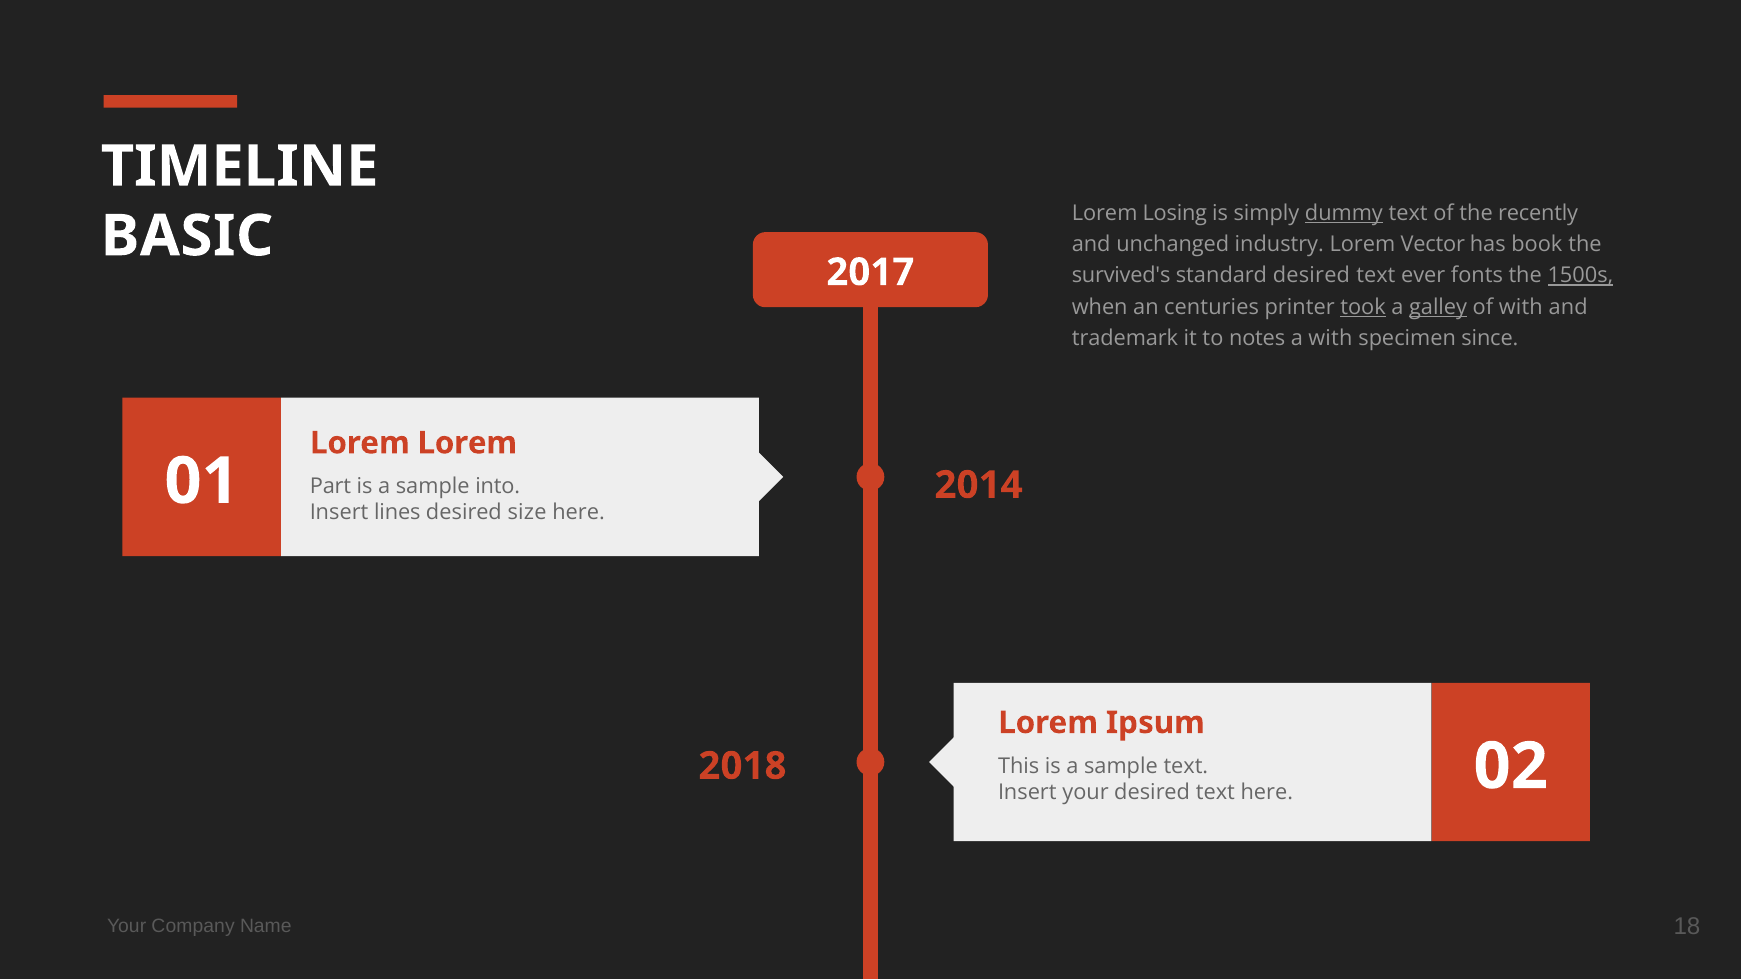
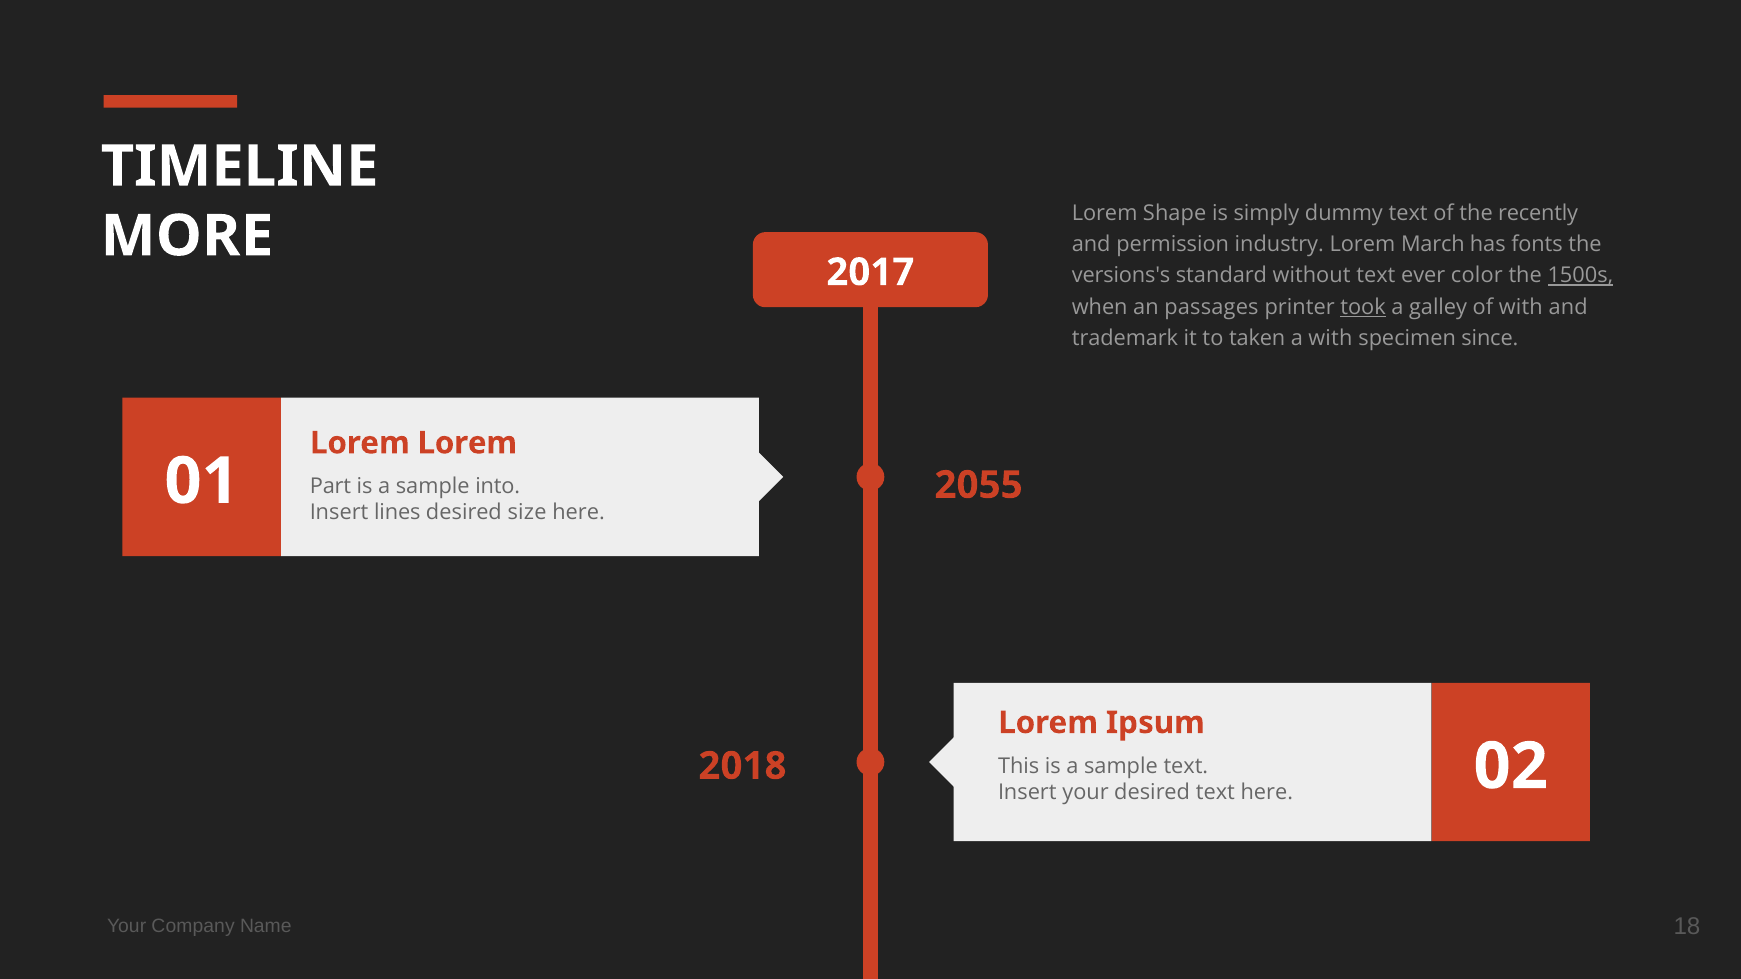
Losing: Losing -> Shape (1175, 213)
dummy underline: present -> none (1344, 213)
BASIC: BASIC -> MORE (187, 236)
unchanged: unchanged -> permission (1173, 244)
Vector: Vector -> March (1433, 244)
book: book -> fonts (1537, 244)
survived's: survived's -> versions's (1121, 276)
standard desired: desired -> without (1312, 276)
fonts: fonts -> color (1477, 276)
centuries: centuries -> passages (1211, 307)
galley underline: present -> none (1438, 307)
notes: notes -> taken (1257, 339)
2014: 2014 -> 2055 (979, 485)
